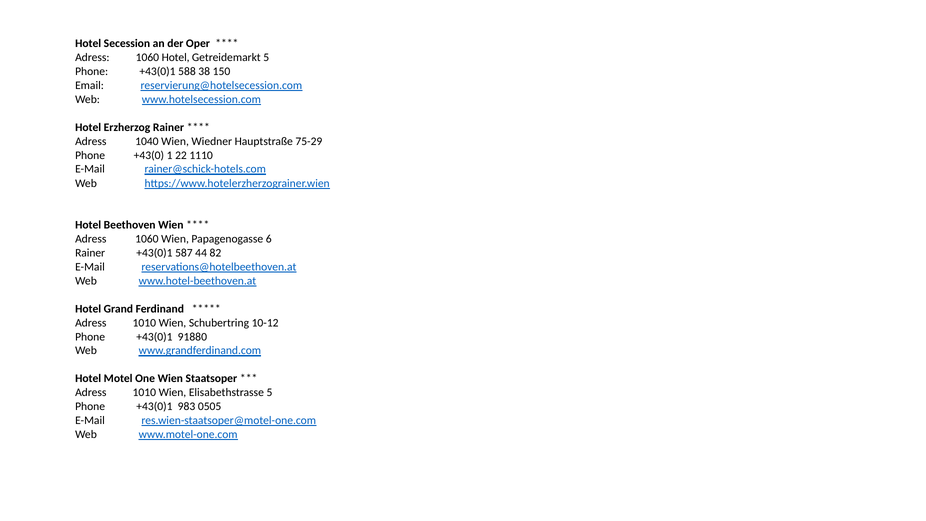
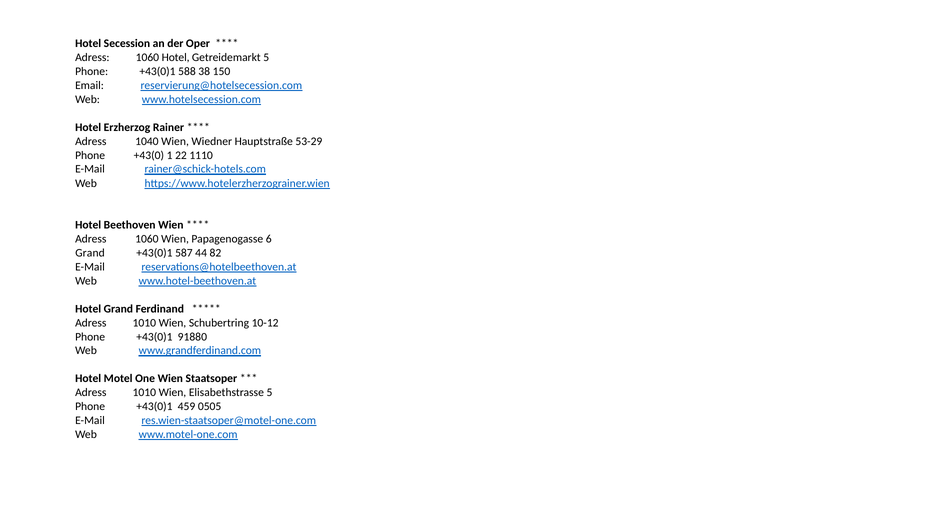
75-29: 75-29 -> 53-29 (309, 141)
Rainer: Rainer -> Grand (90, 253)
983: 983 -> 459 (186, 406)
